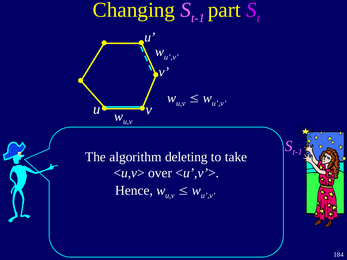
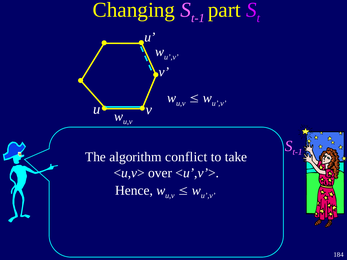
deleting: deleting -> conflict (186, 157)
